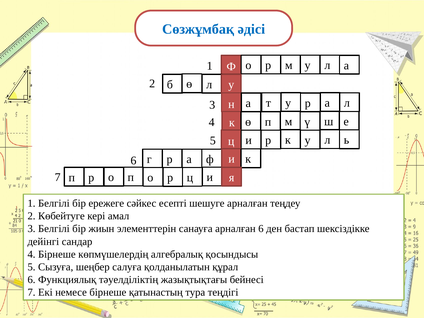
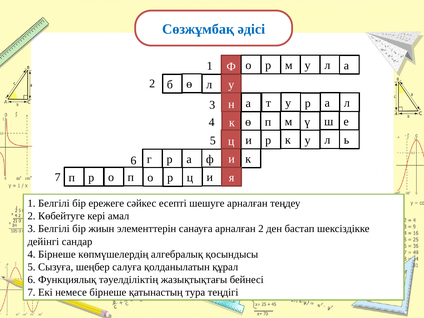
арналған 6: 6 -> 2 (261, 229)
